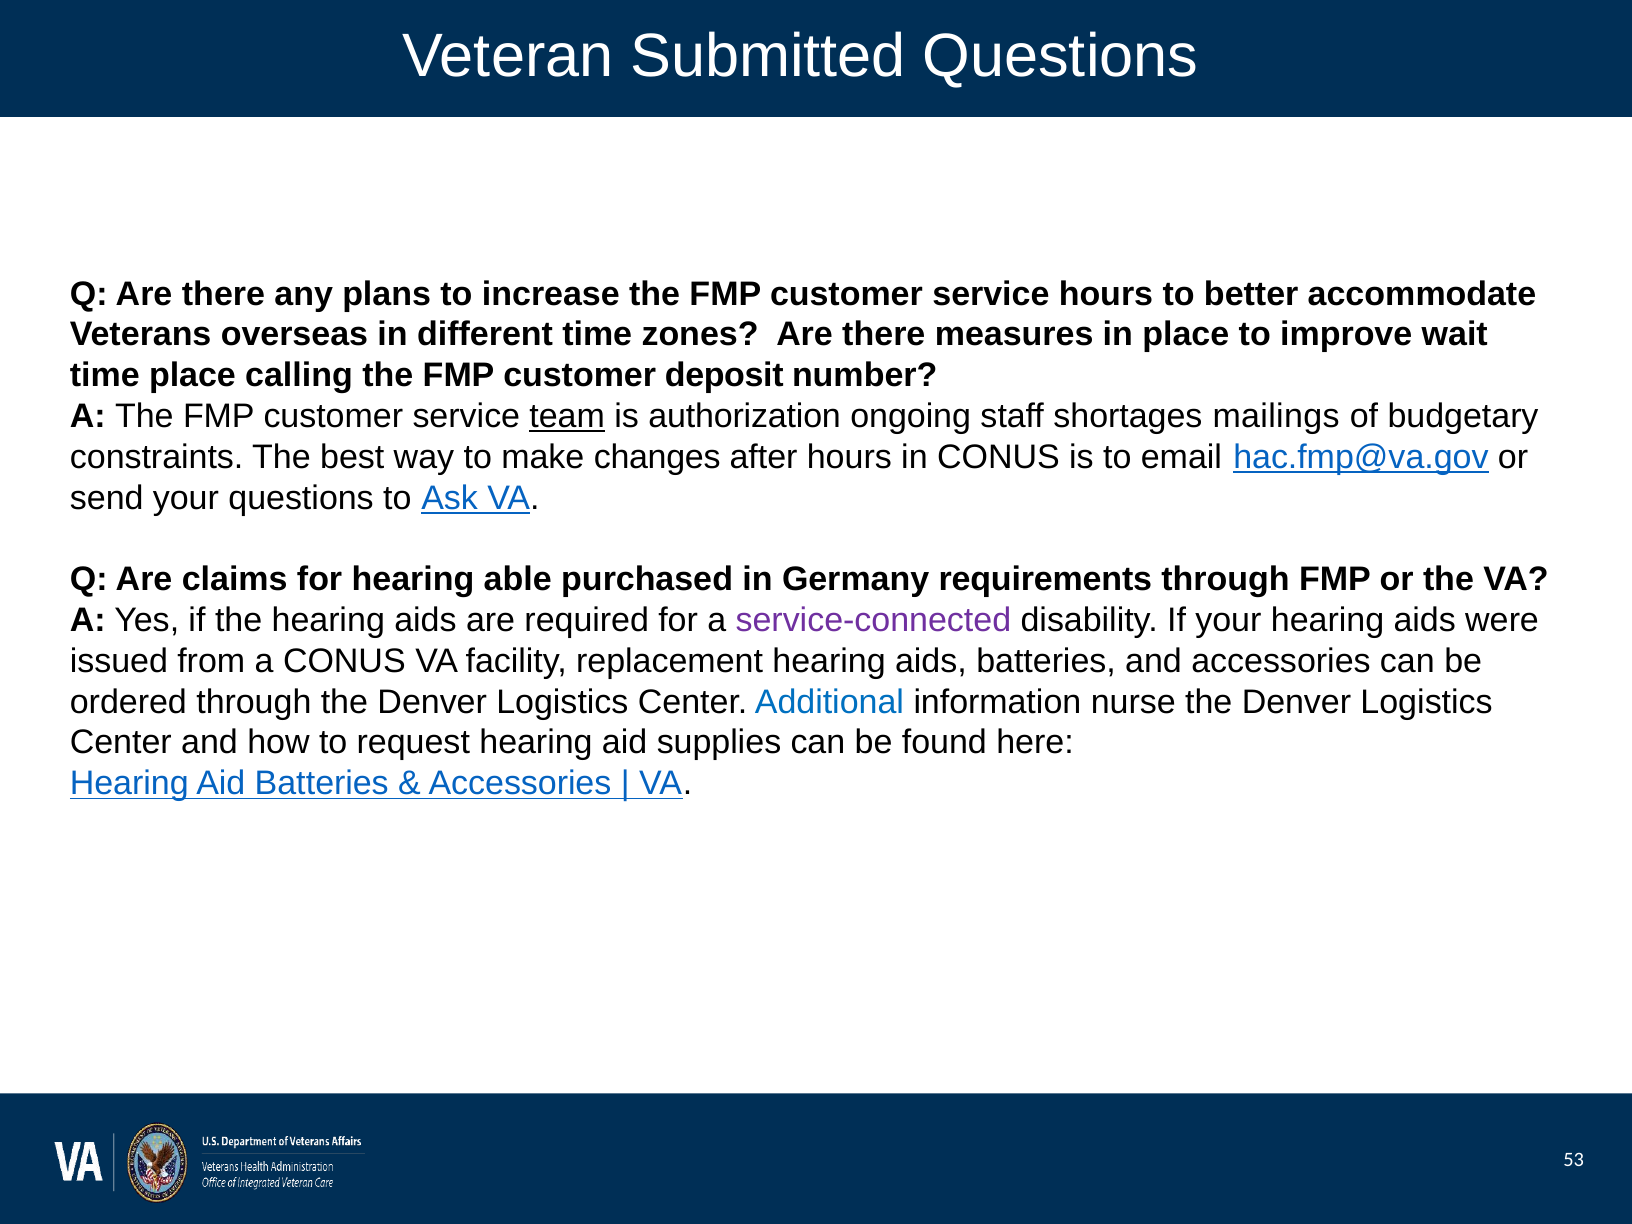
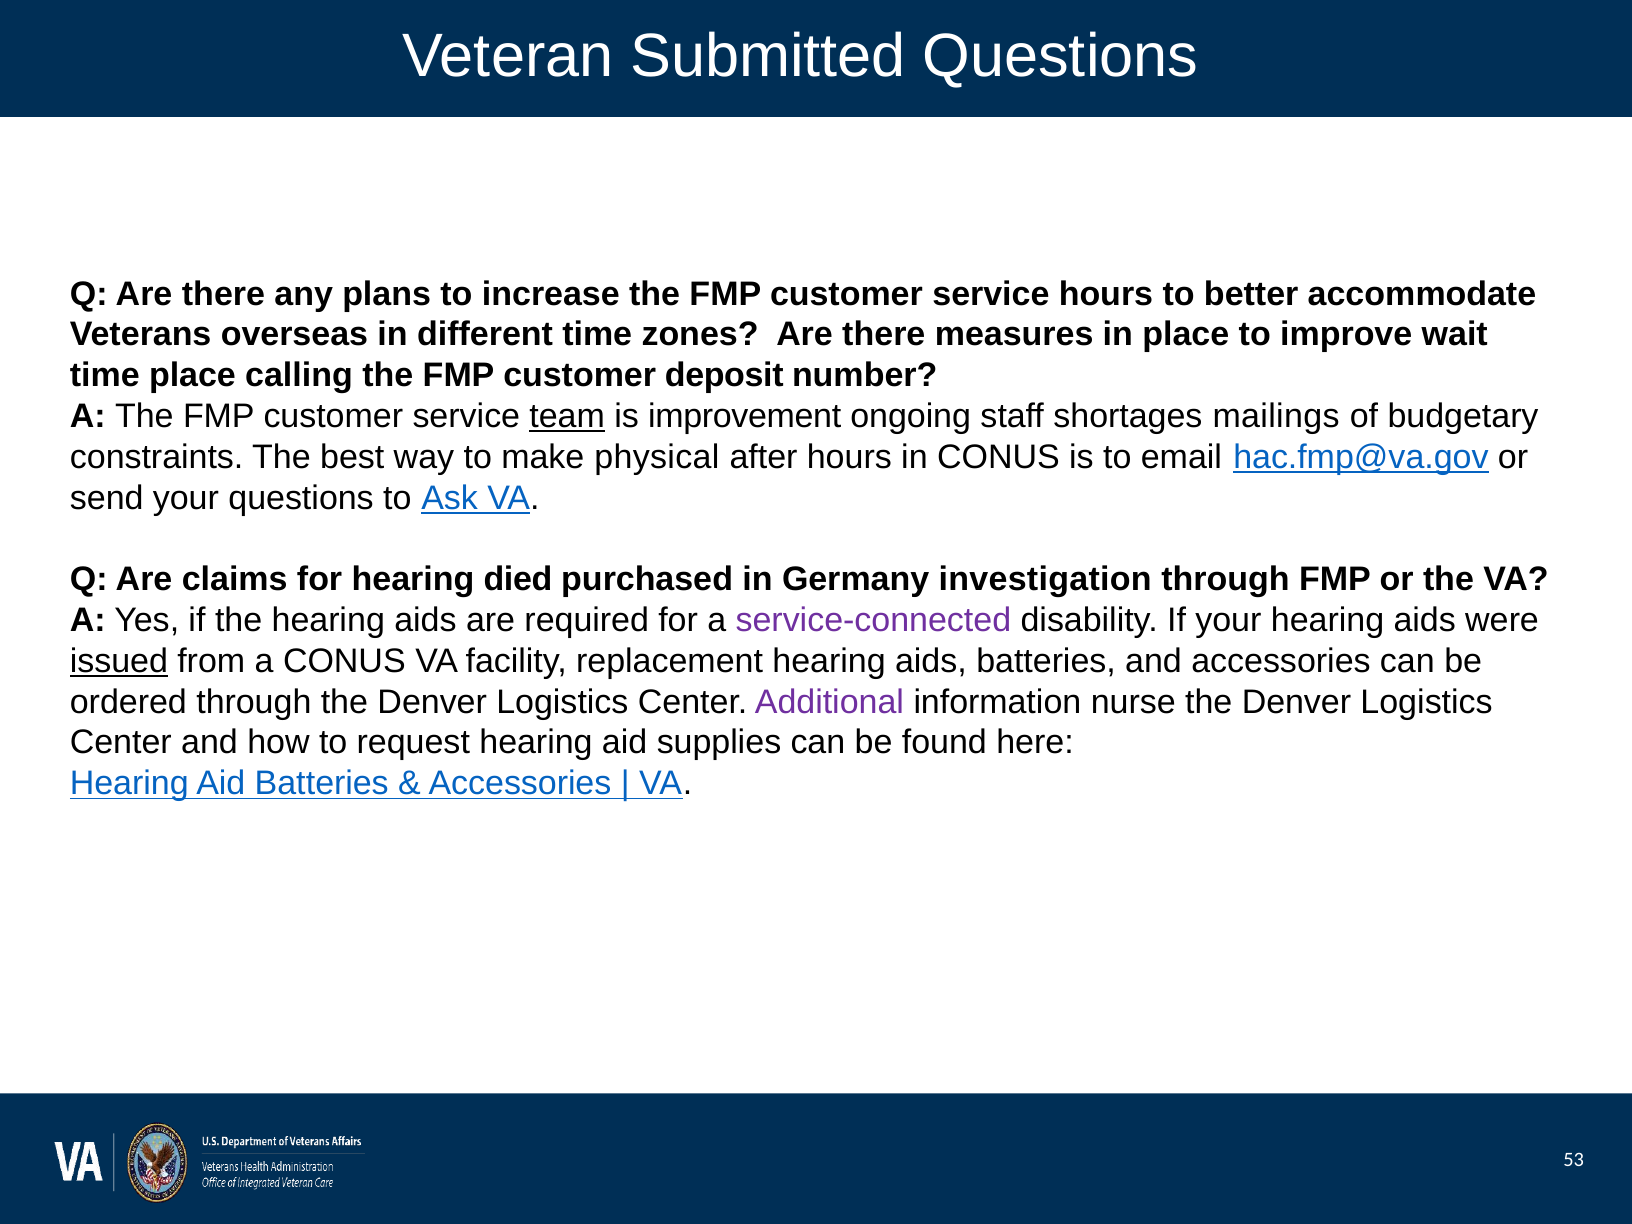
authorization: authorization -> improvement (745, 416)
changes: changes -> physical (657, 457)
able: able -> died (518, 579)
requirements: requirements -> investigation (1045, 579)
issued underline: none -> present (119, 661)
Additional colour: blue -> purple (829, 702)
